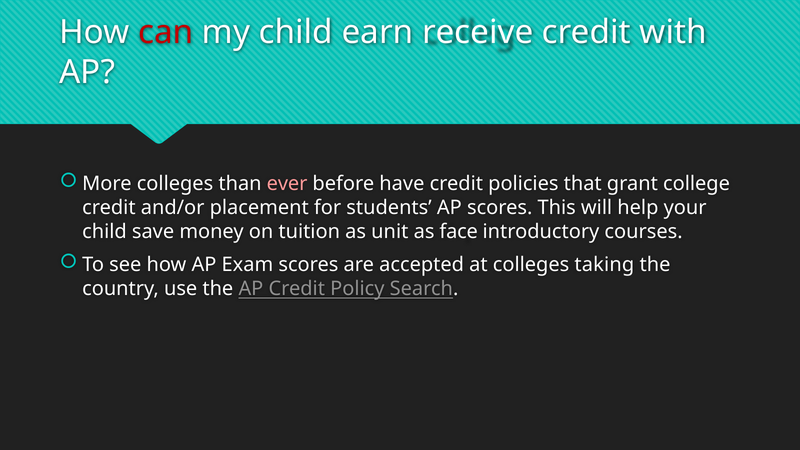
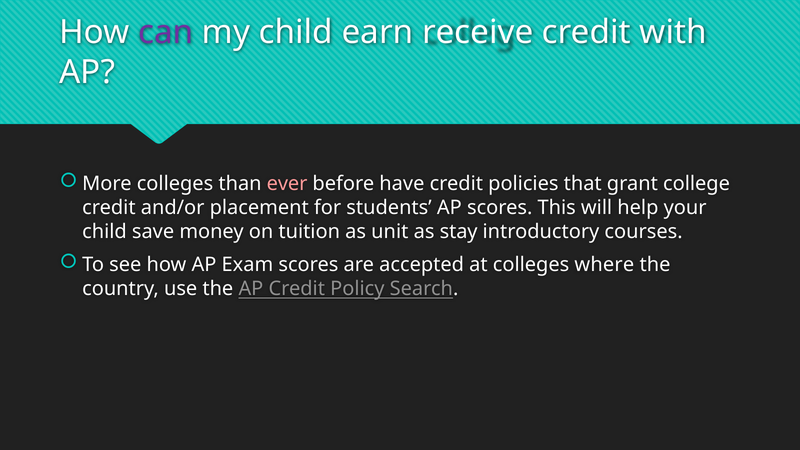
can colour: red -> purple (166, 32)
face: face -> stay (459, 232)
taking: taking -> where (604, 265)
